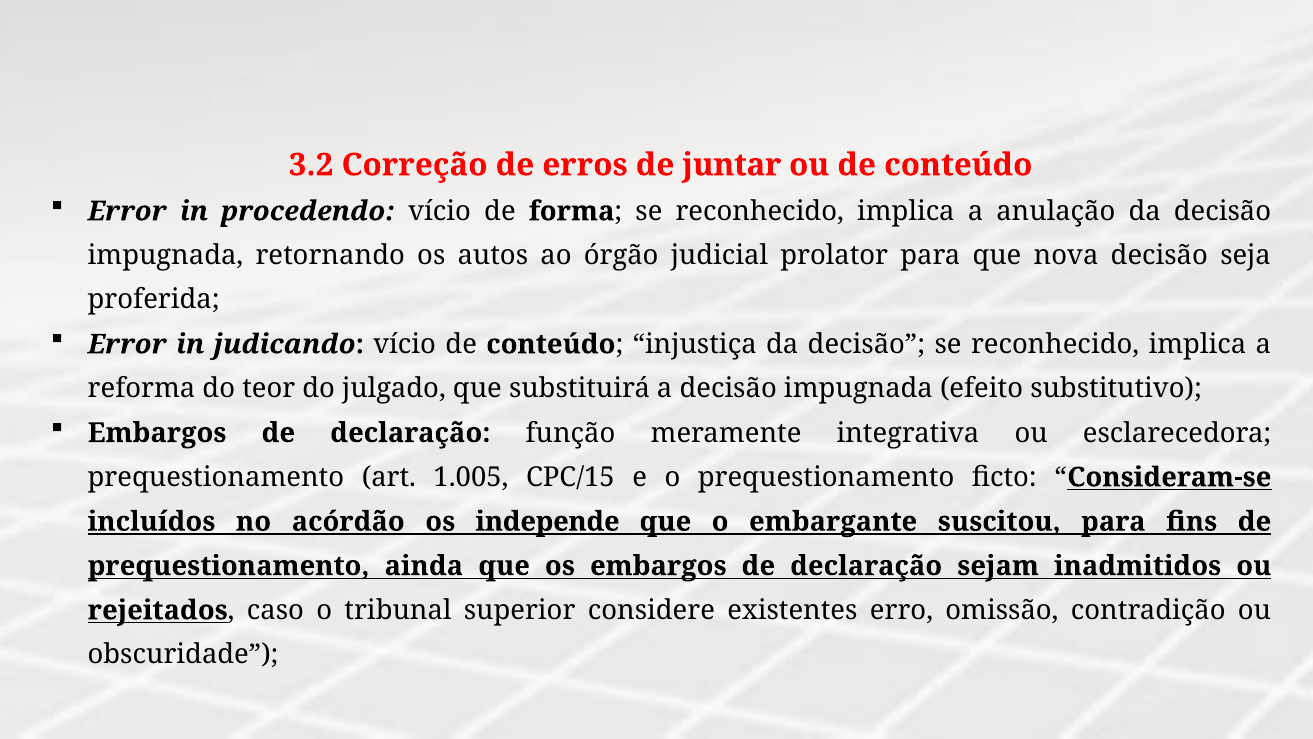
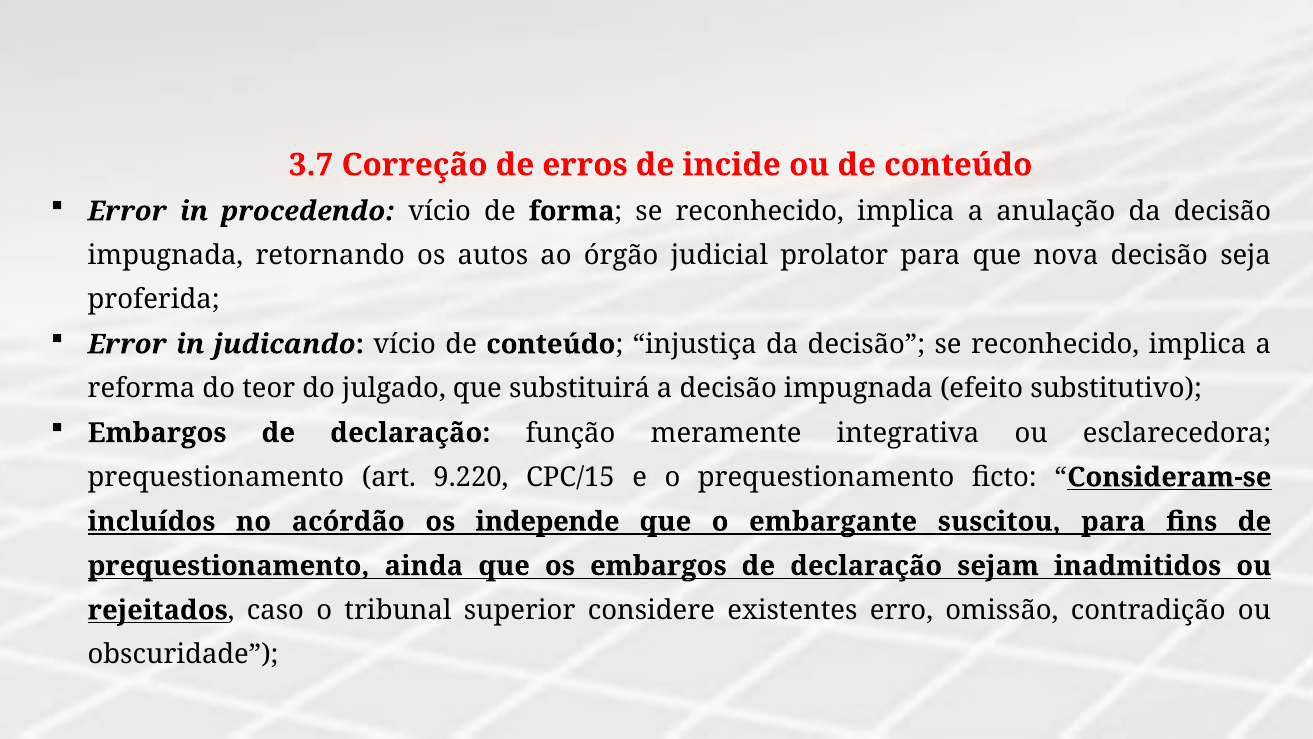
3.2: 3.2 -> 3.7 (311, 165)
juntar: juntar -> incide (732, 165)
1.005: 1.005 -> 9.220 (471, 477)
